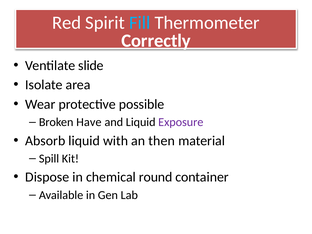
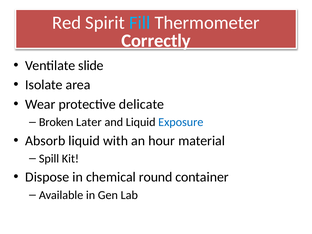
possible: possible -> delicate (142, 104)
Have: Have -> Later (89, 122)
Exposure colour: purple -> blue (181, 122)
then: then -> hour (162, 141)
